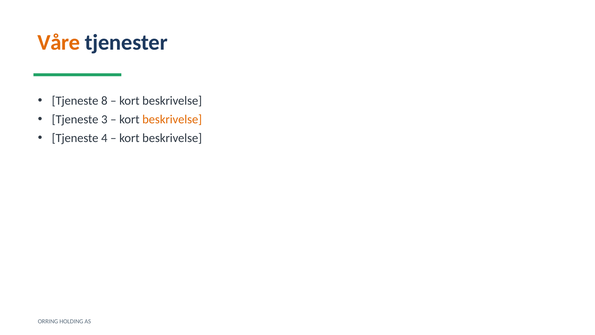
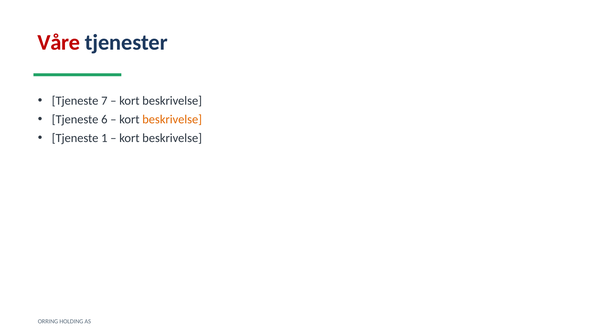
Våre colour: orange -> red (59, 42)
8: 8 -> 7 (104, 101)
3: 3 -> 6 (104, 119)
4: 4 -> 1 (104, 138)
